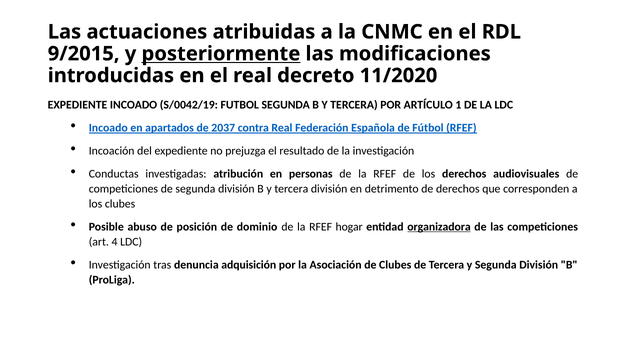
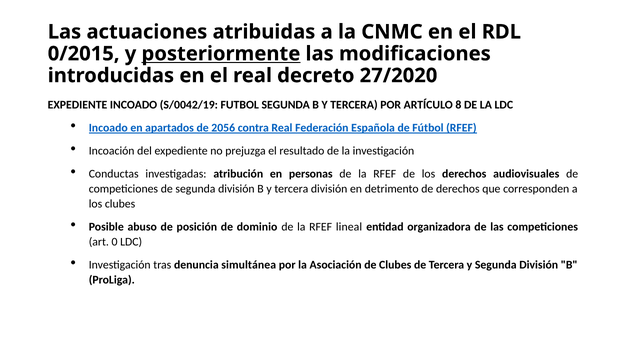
9/2015: 9/2015 -> 0/2015 (84, 54)
11/2020: 11/2020 -> 27/2020 (399, 76)
1: 1 -> 8 (458, 105)
2037: 2037 -> 2056 (223, 128)
hogar: hogar -> lineal (349, 227)
organizadora underline: present -> none (439, 227)
4: 4 -> 0 (115, 242)
adquisición: adquisición -> simultánea (249, 265)
